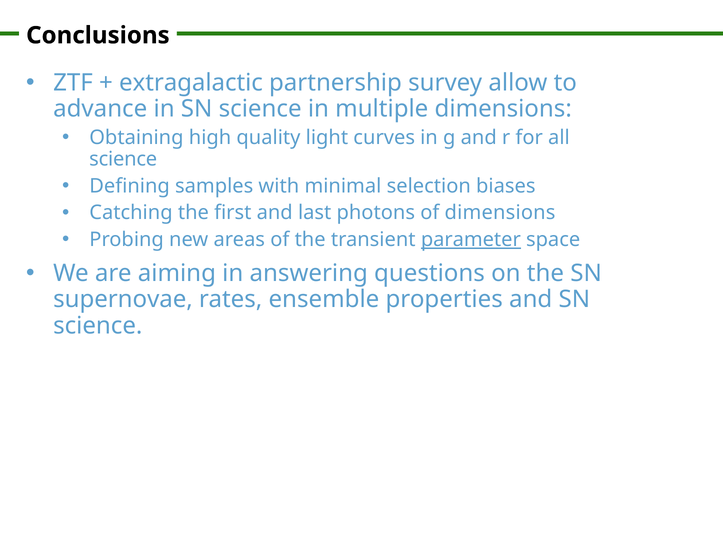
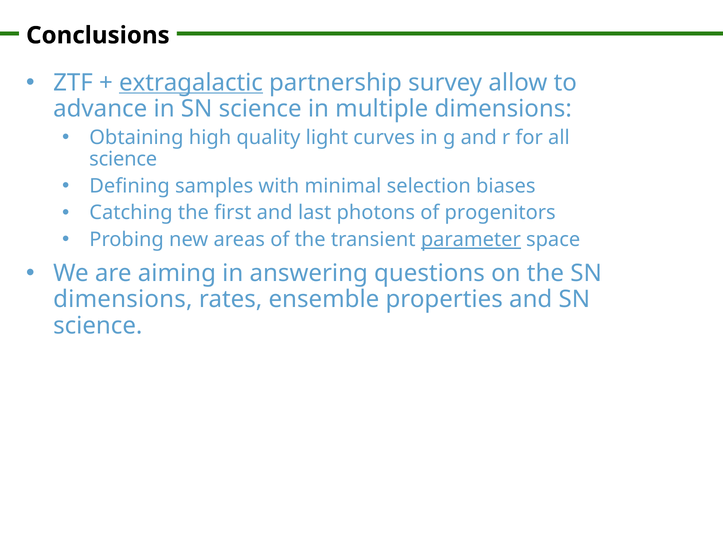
extragalactic underline: none -> present (191, 83)
of dimensions: dimensions -> progenitors (500, 212)
supernovae: supernovae -> dimensions (123, 299)
